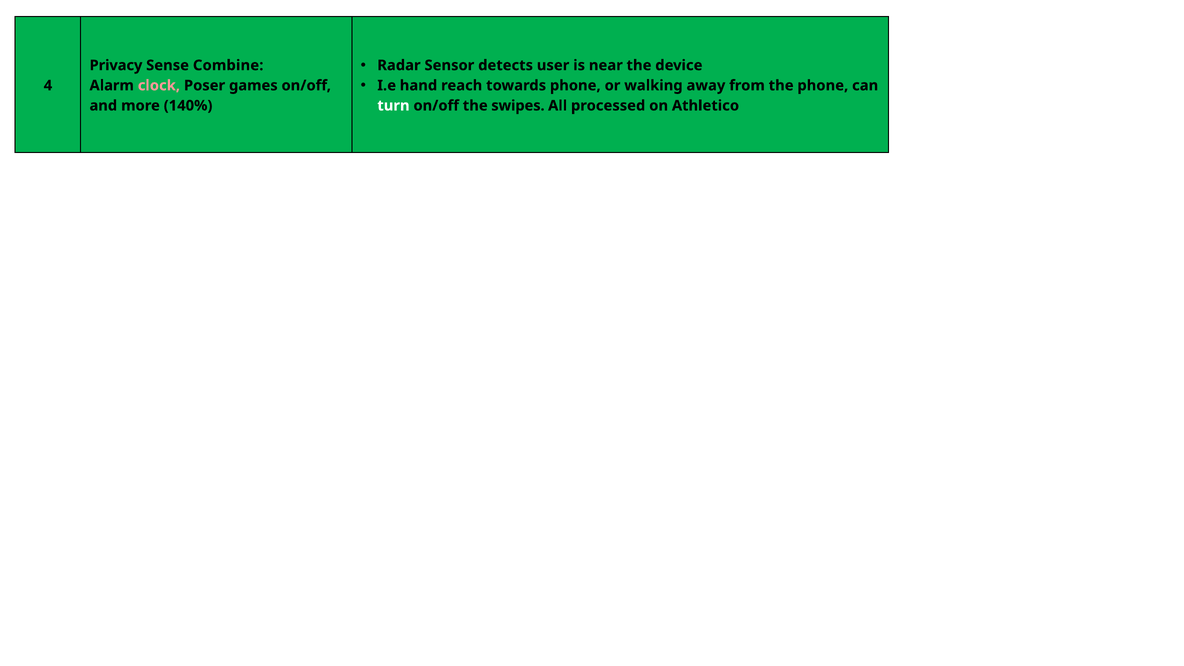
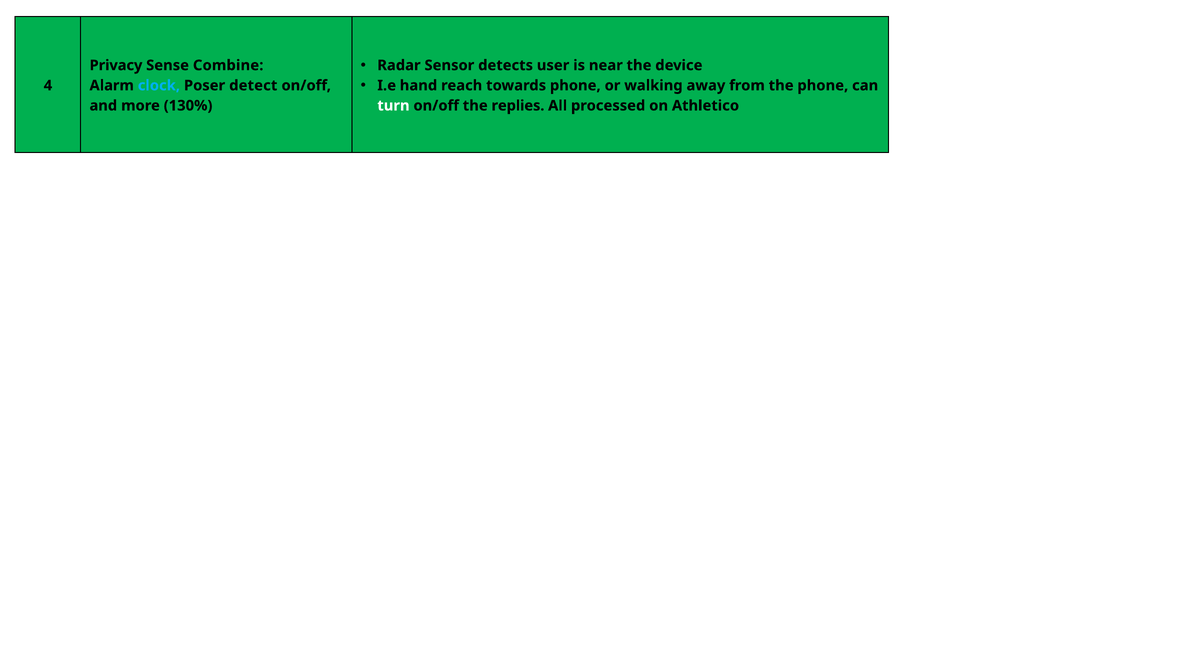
clock colour: pink -> light blue (159, 85)
games: games -> detect (253, 85)
140%: 140% -> 130% (188, 106)
swipes: swipes -> replies (518, 106)
